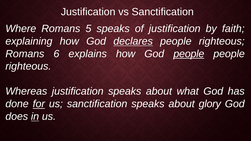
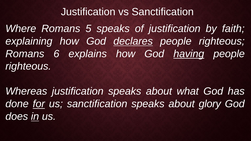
God people: people -> having (189, 54)
